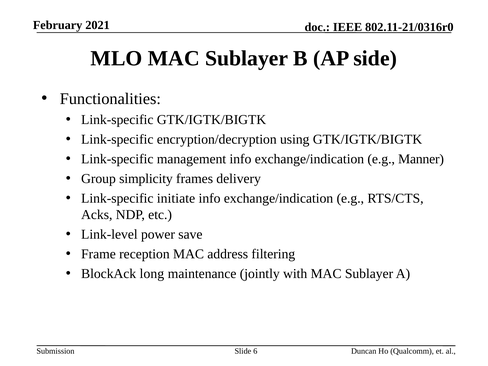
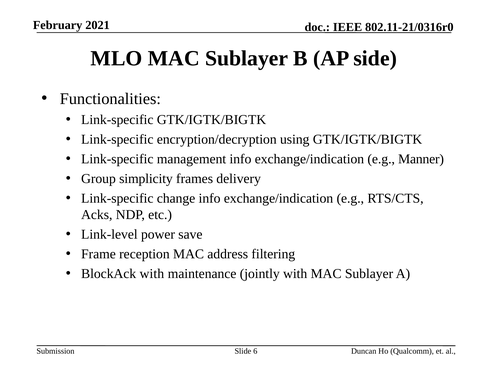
initiate: initiate -> change (176, 198)
BlockAck long: long -> with (152, 274)
